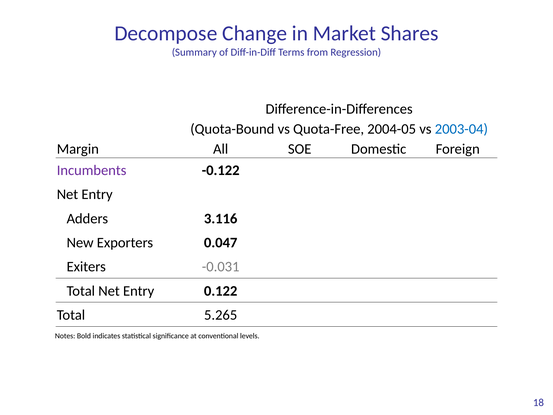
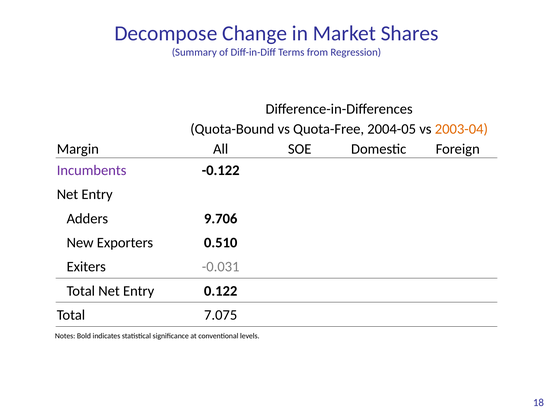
2003-04 colour: blue -> orange (461, 129)
3.116: 3.116 -> 9.706 (221, 218)
0.047: 0.047 -> 0.510 (221, 243)
5.265: 5.265 -> 7.075 (221, 315)
